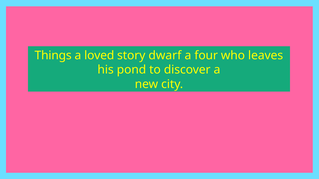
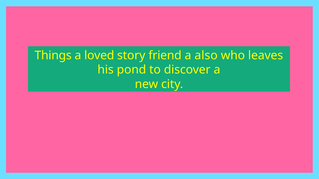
dwarf: dwarf -> friend (165, 56)
four: four -> also (206, 56)
